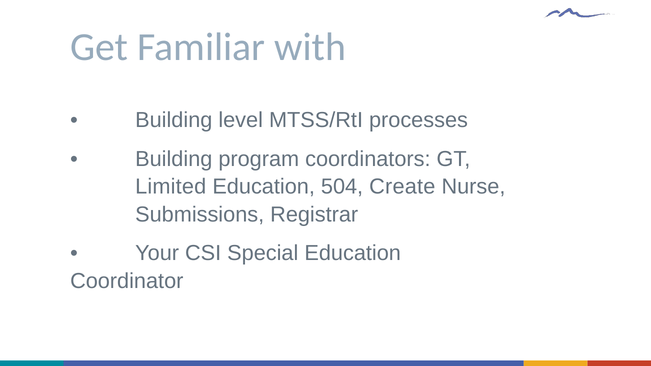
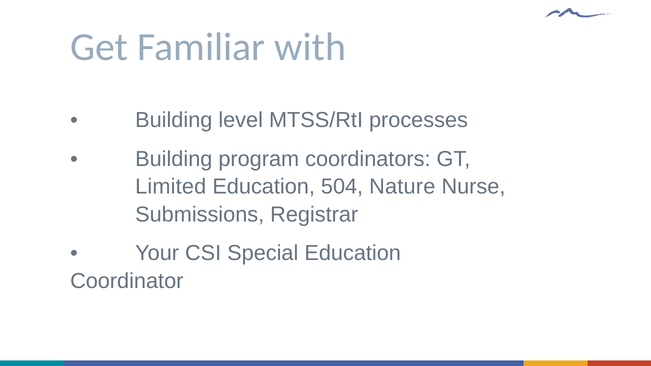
Create: Create -> Nature (402, 187)
